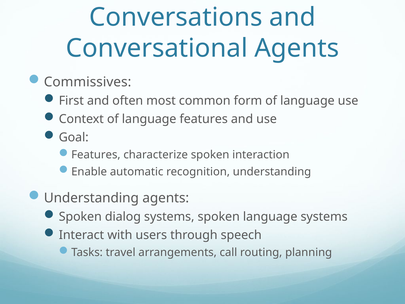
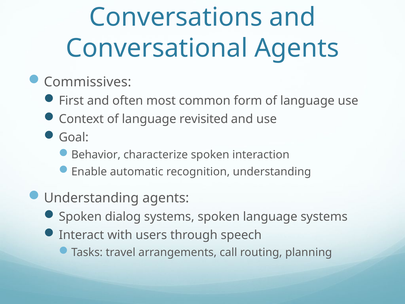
language features: features -> revisited (204, 119)
Features: Features -> Behavior (96, 155)
